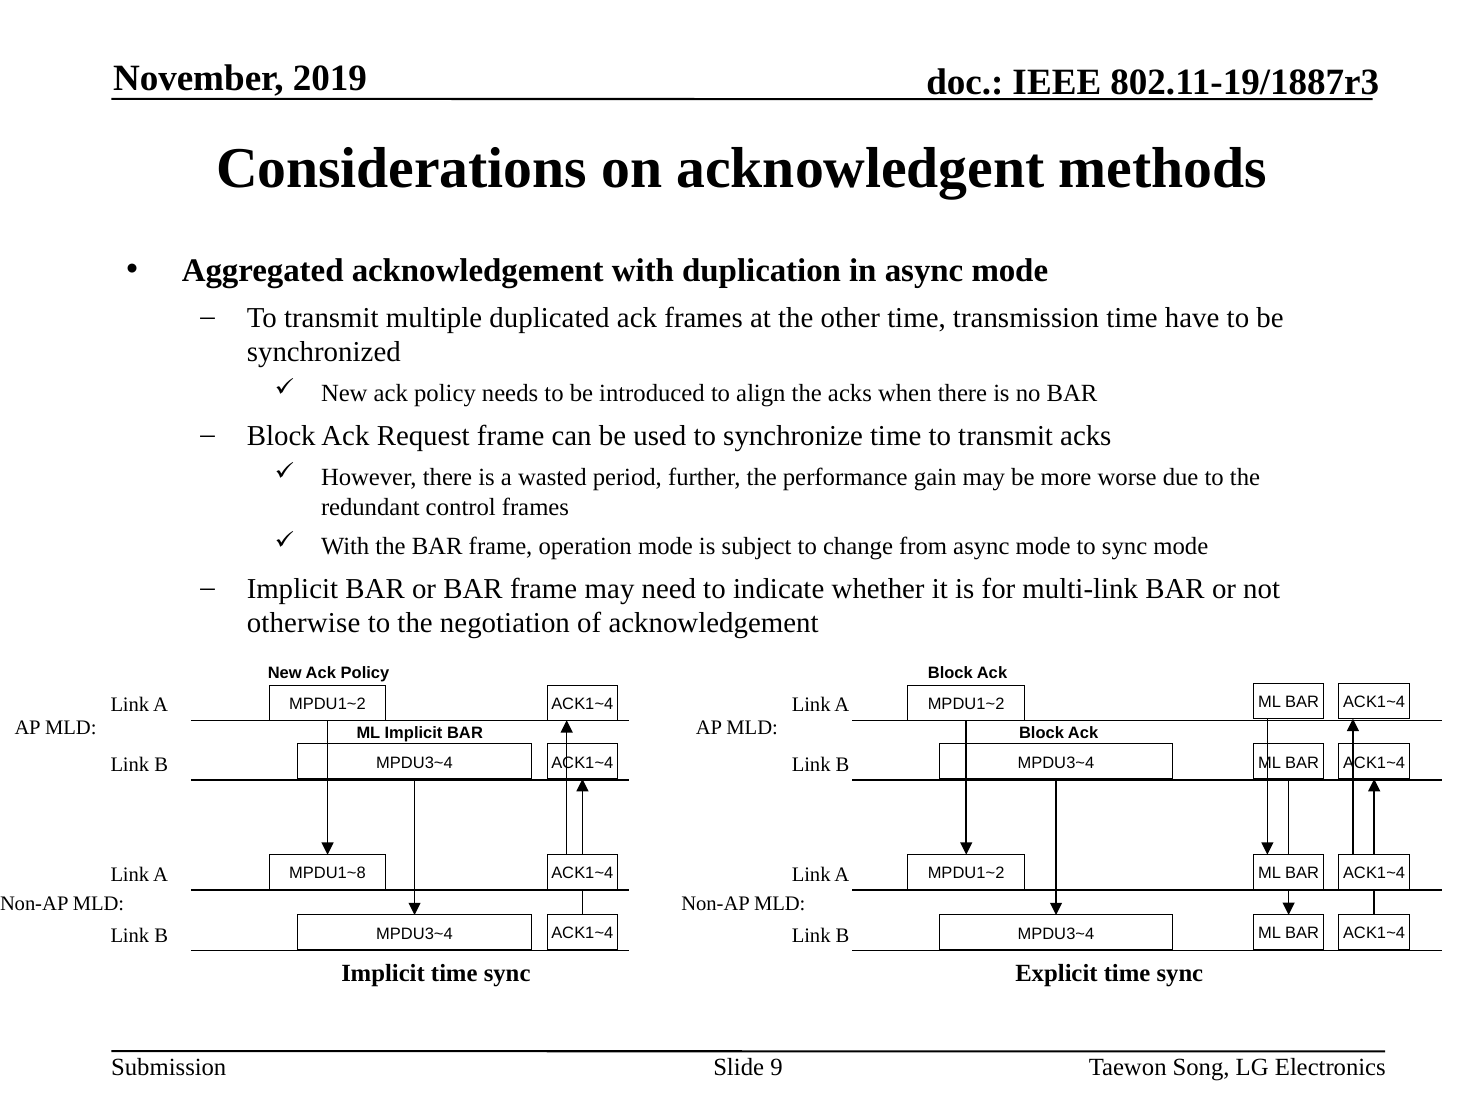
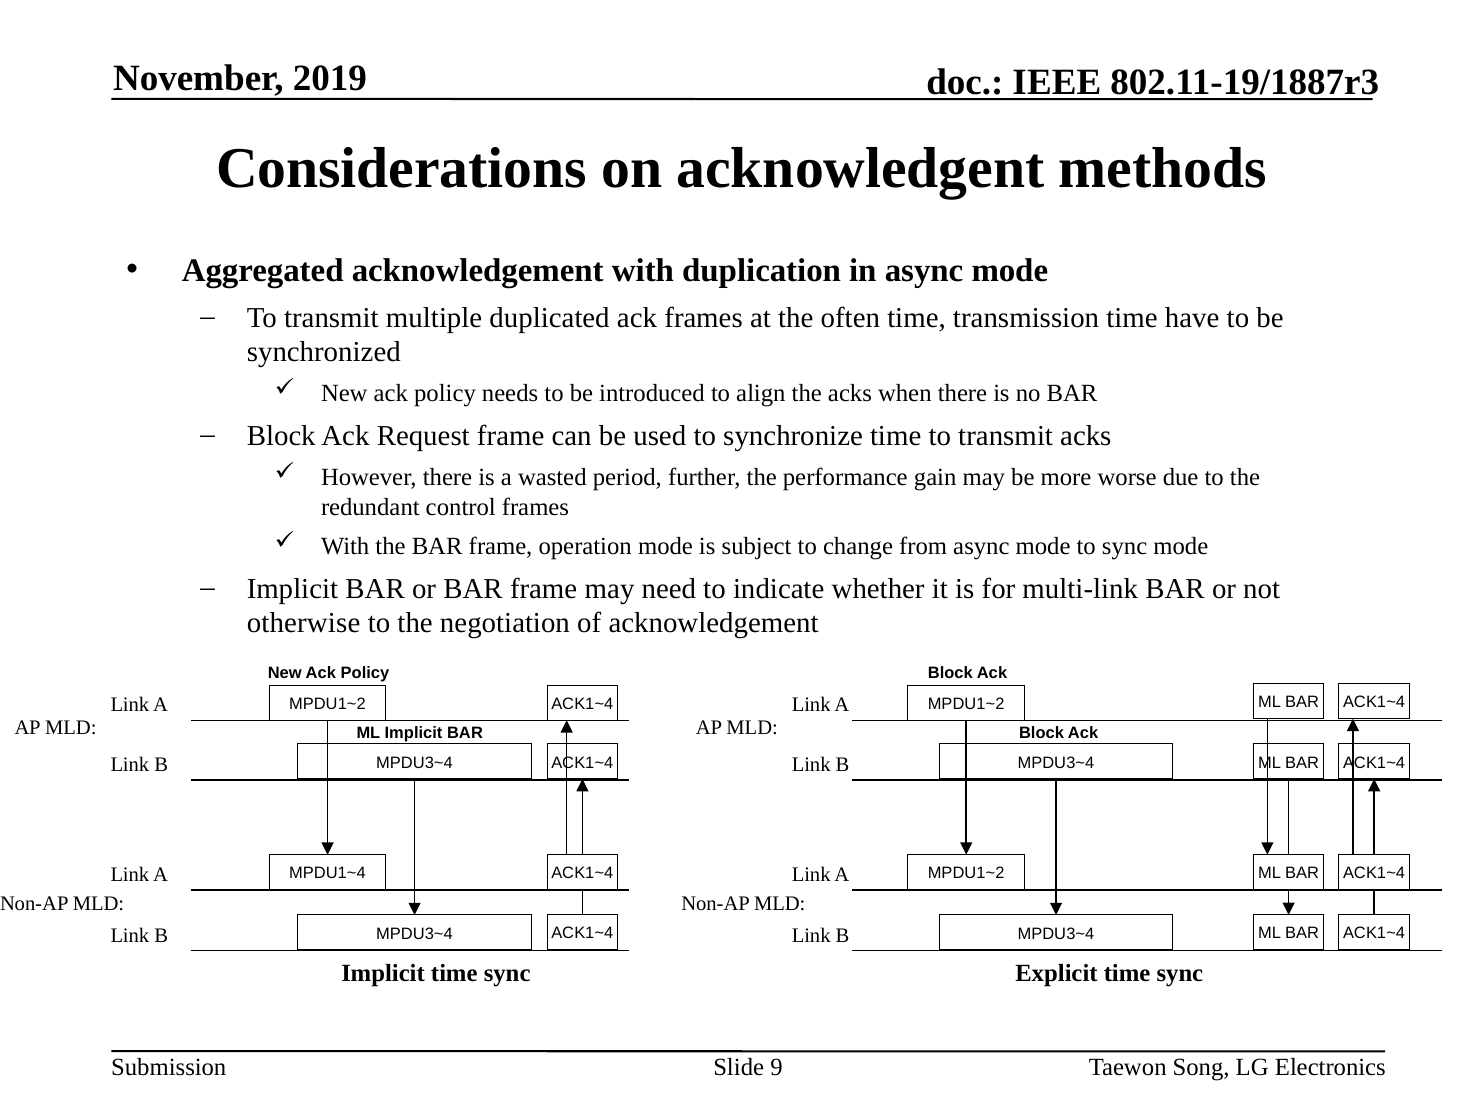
other: other -> often (850, 318)
MPDU1~8: MPDU1~8 -> MPDU1~4 (327, 873)
